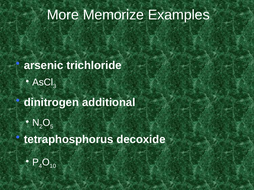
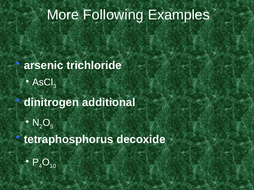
Memorize: Memorize -> Following (113, 15)
